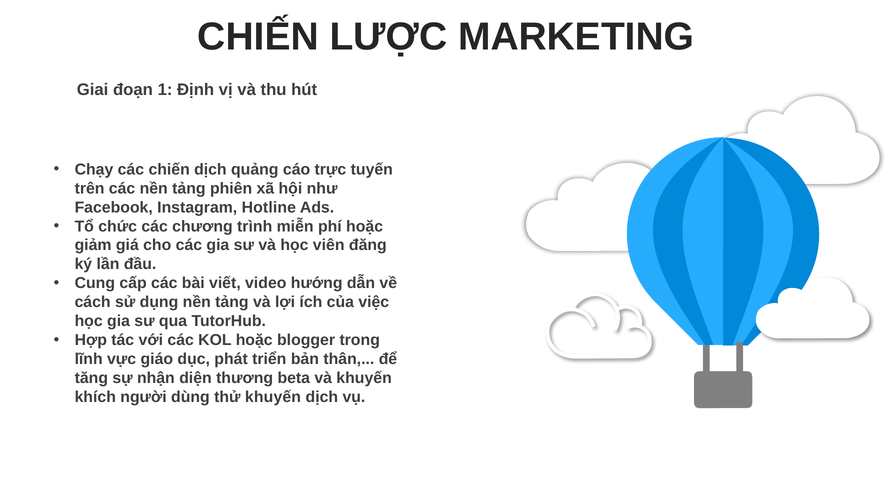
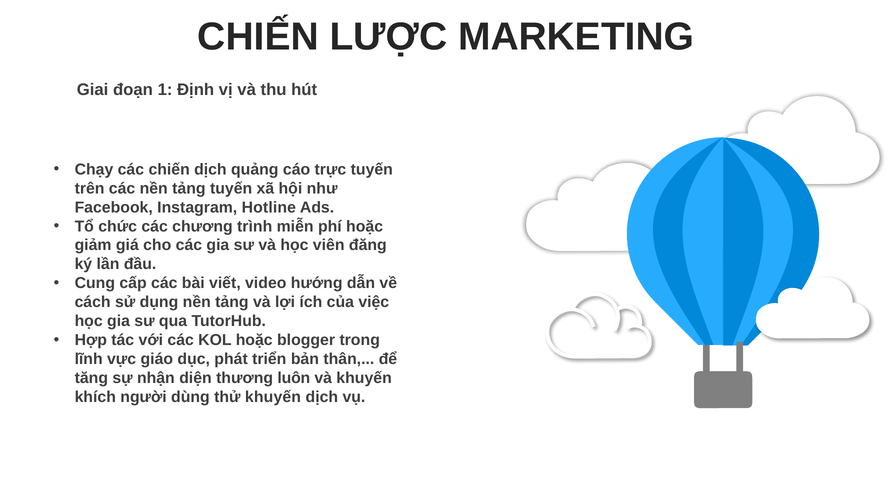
tảng phiên: phiên -> tuyến (231, 188)
beta: beta -> luôn (294, 378)
